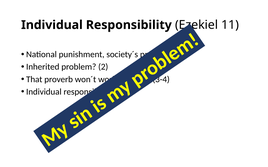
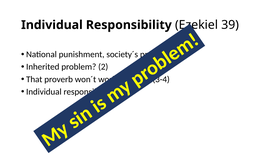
11: 11 -> 39 (230, 25)
